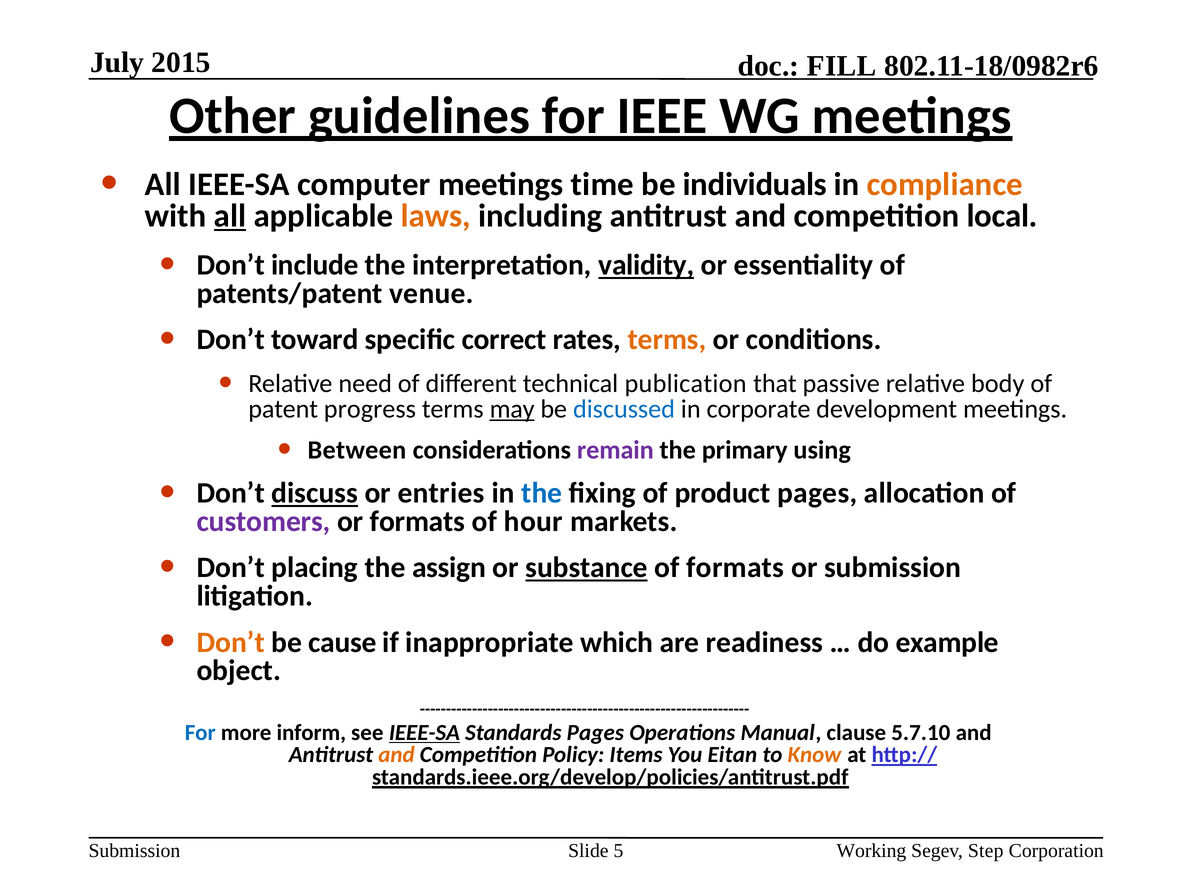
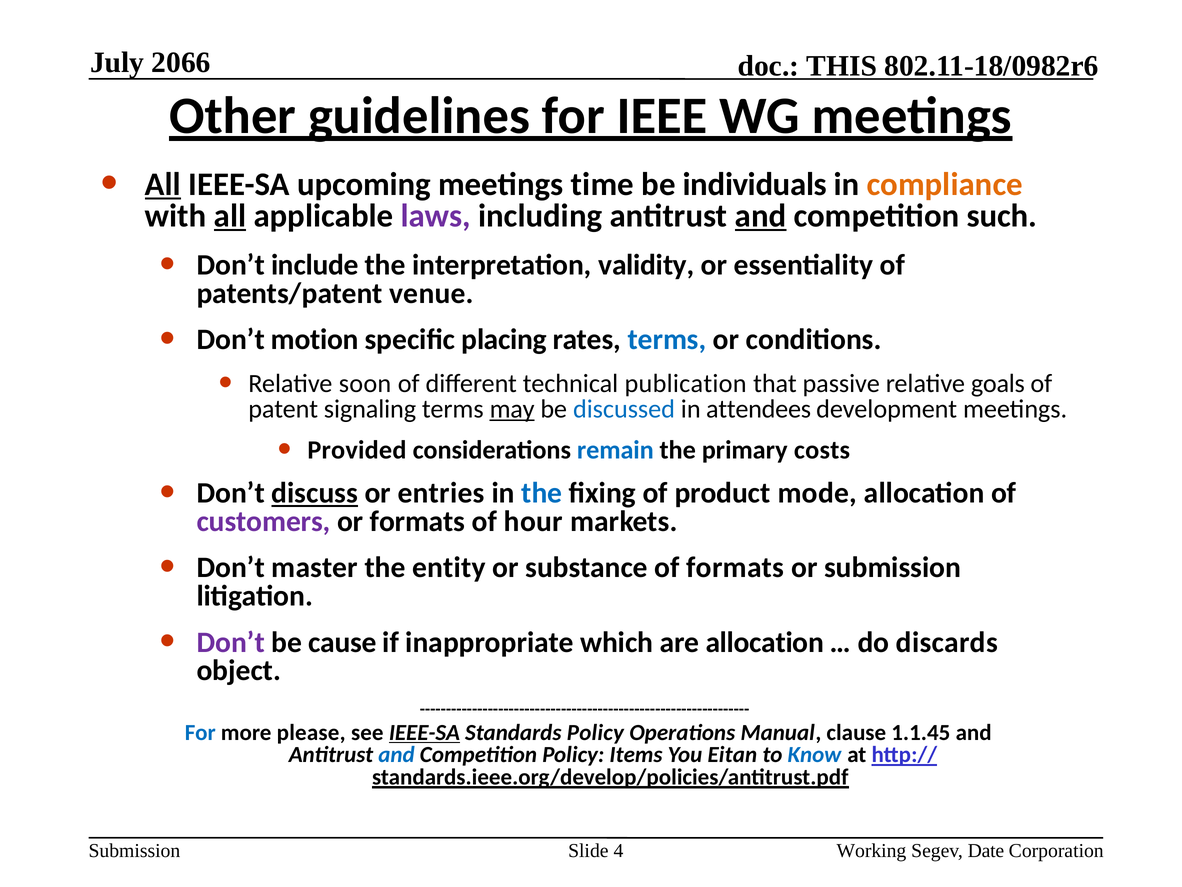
2015: 2015 -> 2066 (181, 63)
FILL: FILL -> THIS (842, 66)
All underline: none -> present (163, 184)
computer: computer -> upcoming (364, 184)
laws colour: orange -> purple (436, 216)
and underline: none -> present (761, 216)
local: local -> such (1002, 216)
validity underline: present -> none (646, 265)
toward: toward -> motion (315, 340)
correct: correct -> placing (504, 340)
terms colour: orange -> blue (667, 340)
need: need -> soon (365, 384)
body: body -> goals (998, 384)
progress: progress -> signaling (370, 409)
corporate: corporate -> attendees (759, 409)
Between: Between -> Provided (357, 450)
remain colour: purple -> blue (615, 450)
using: using -> costs (822, 450)
product pages: pages -> mode (817, 493)
placing: placing -> master (315, 567)
assign: assign -> entity (449, 567)
substance underline: present -> none (587, 567)
Don’t colour: orange -> purple (231, 642)
are readiness: readiness -> allocation (765, 642)
example: example -> discards (947, 642)
inform: inform -> please (311, 732)
Standards Pages: Pages -> Policy (595, 732)
5.7.10: 5.7.10 -> 1.1.45 (921, 732)
and colour: orange -> blue (397, 754)
Know colour: orange -> blue (814, 754)
5: 5 -> 4 (618, 850)
Step: Step -> Date (986, 850)
